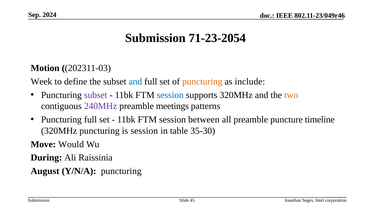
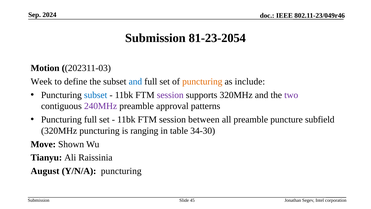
71-23-2054: 71-23-2054 -> 81-23-2054 (217, 38)
subset colour: purple -> blue (96, 95)
session colour: blue -> purple (170, 95)
two colour: orange -> purple (291, 95)
meetings: meetings -> approval (172, 106)
timeline: timeline -> subfield (320, 119)
is session: session -> ranging (144, 131)
35-30: 35-30 -> 34-30 (203, 131)
Would: Would -> Shown (71, 144)
During: During -> Tianyu (46, 157)
